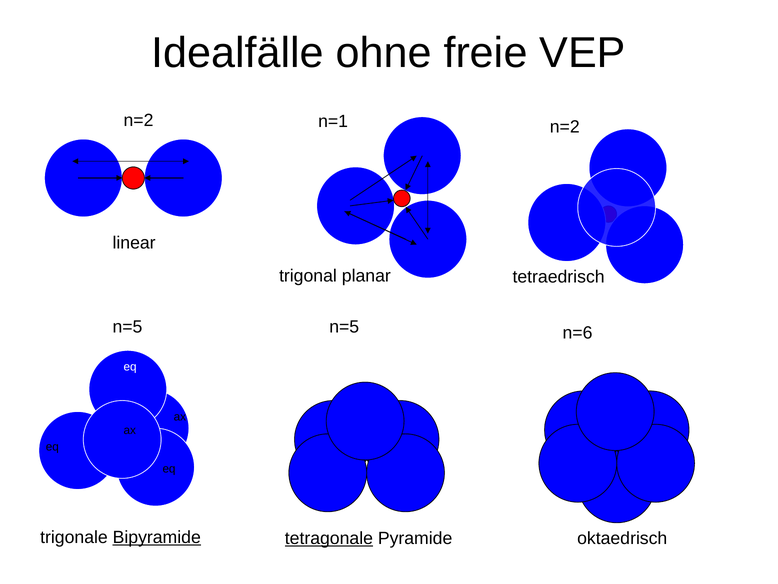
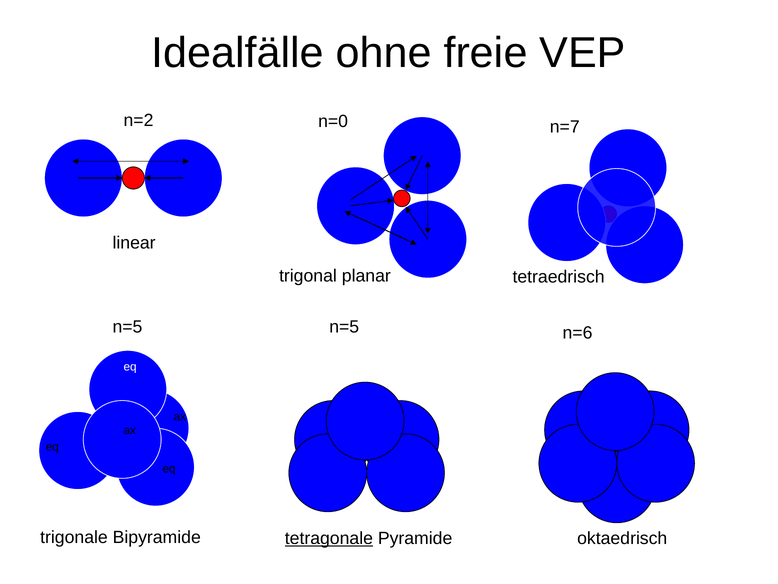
n=1: n=1 -> n=0 (333, 121)
n=2: n=2 -> n=7 (565, 127)
Bipyramide underline: present -> none (157, 537)
